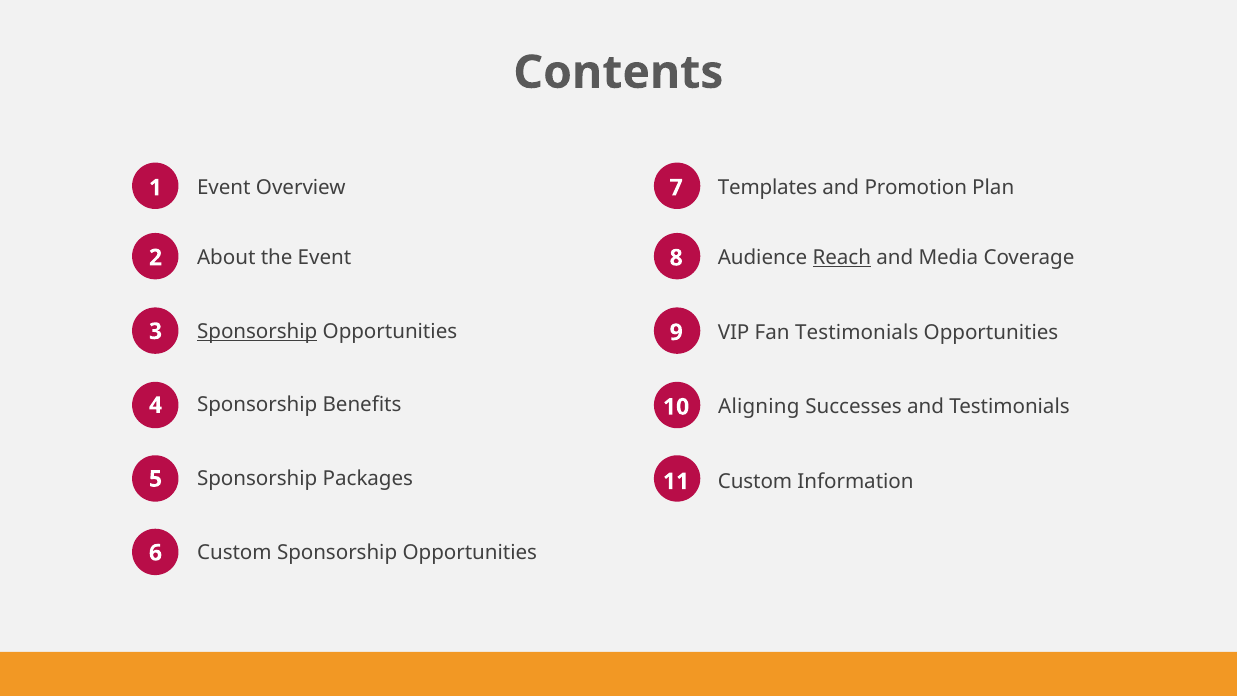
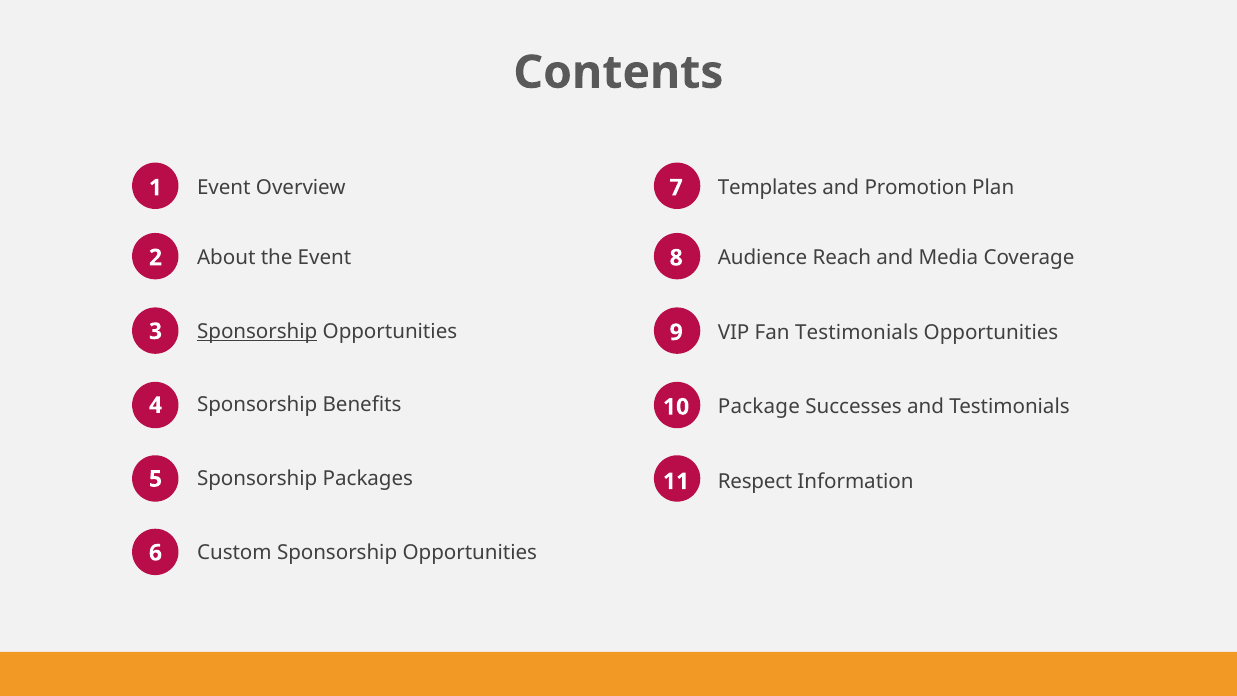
Reach underline: present -> none (842, 258)
Aligning: Aligning -> Package (759, 407)
11 Custom: Custom -> Respect (755, 481)
